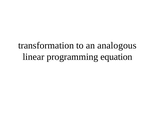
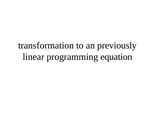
analogous: analogous -> previously (117, 46)
